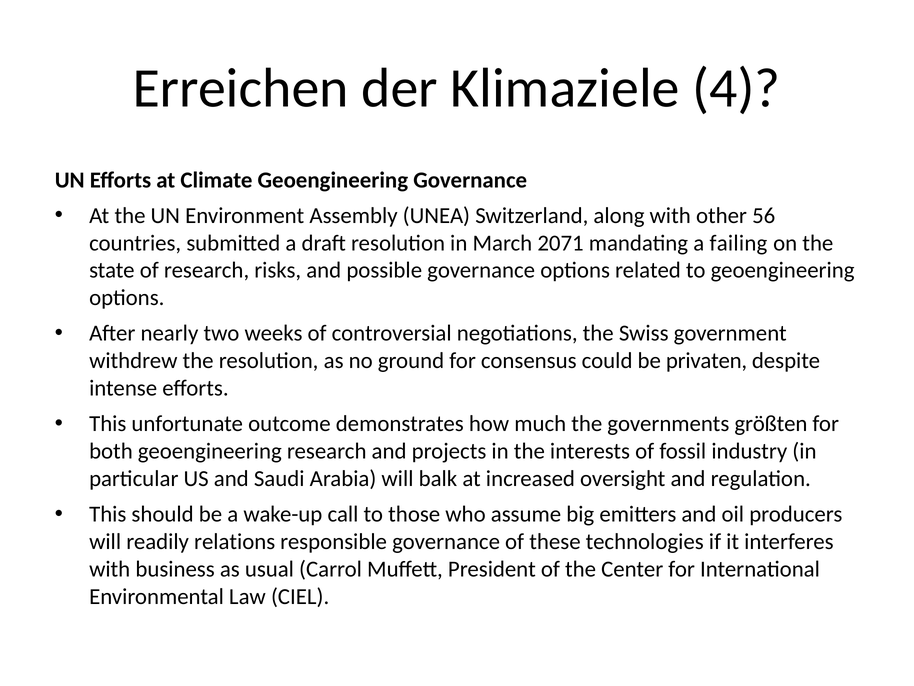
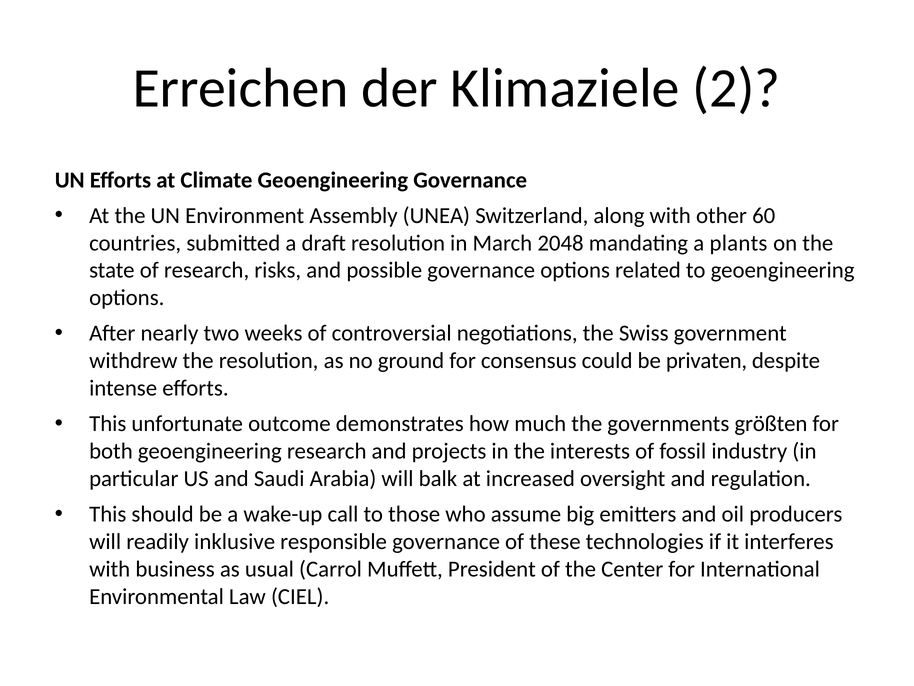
4: 4 -> 2 (736, 88)
56: 56 -> 60 (764, 215)
2071: 2071 -> 2048 (561, 243)
failing: failing -> plants (738, 243)
relations: relations -> inklusive (235, 541)
